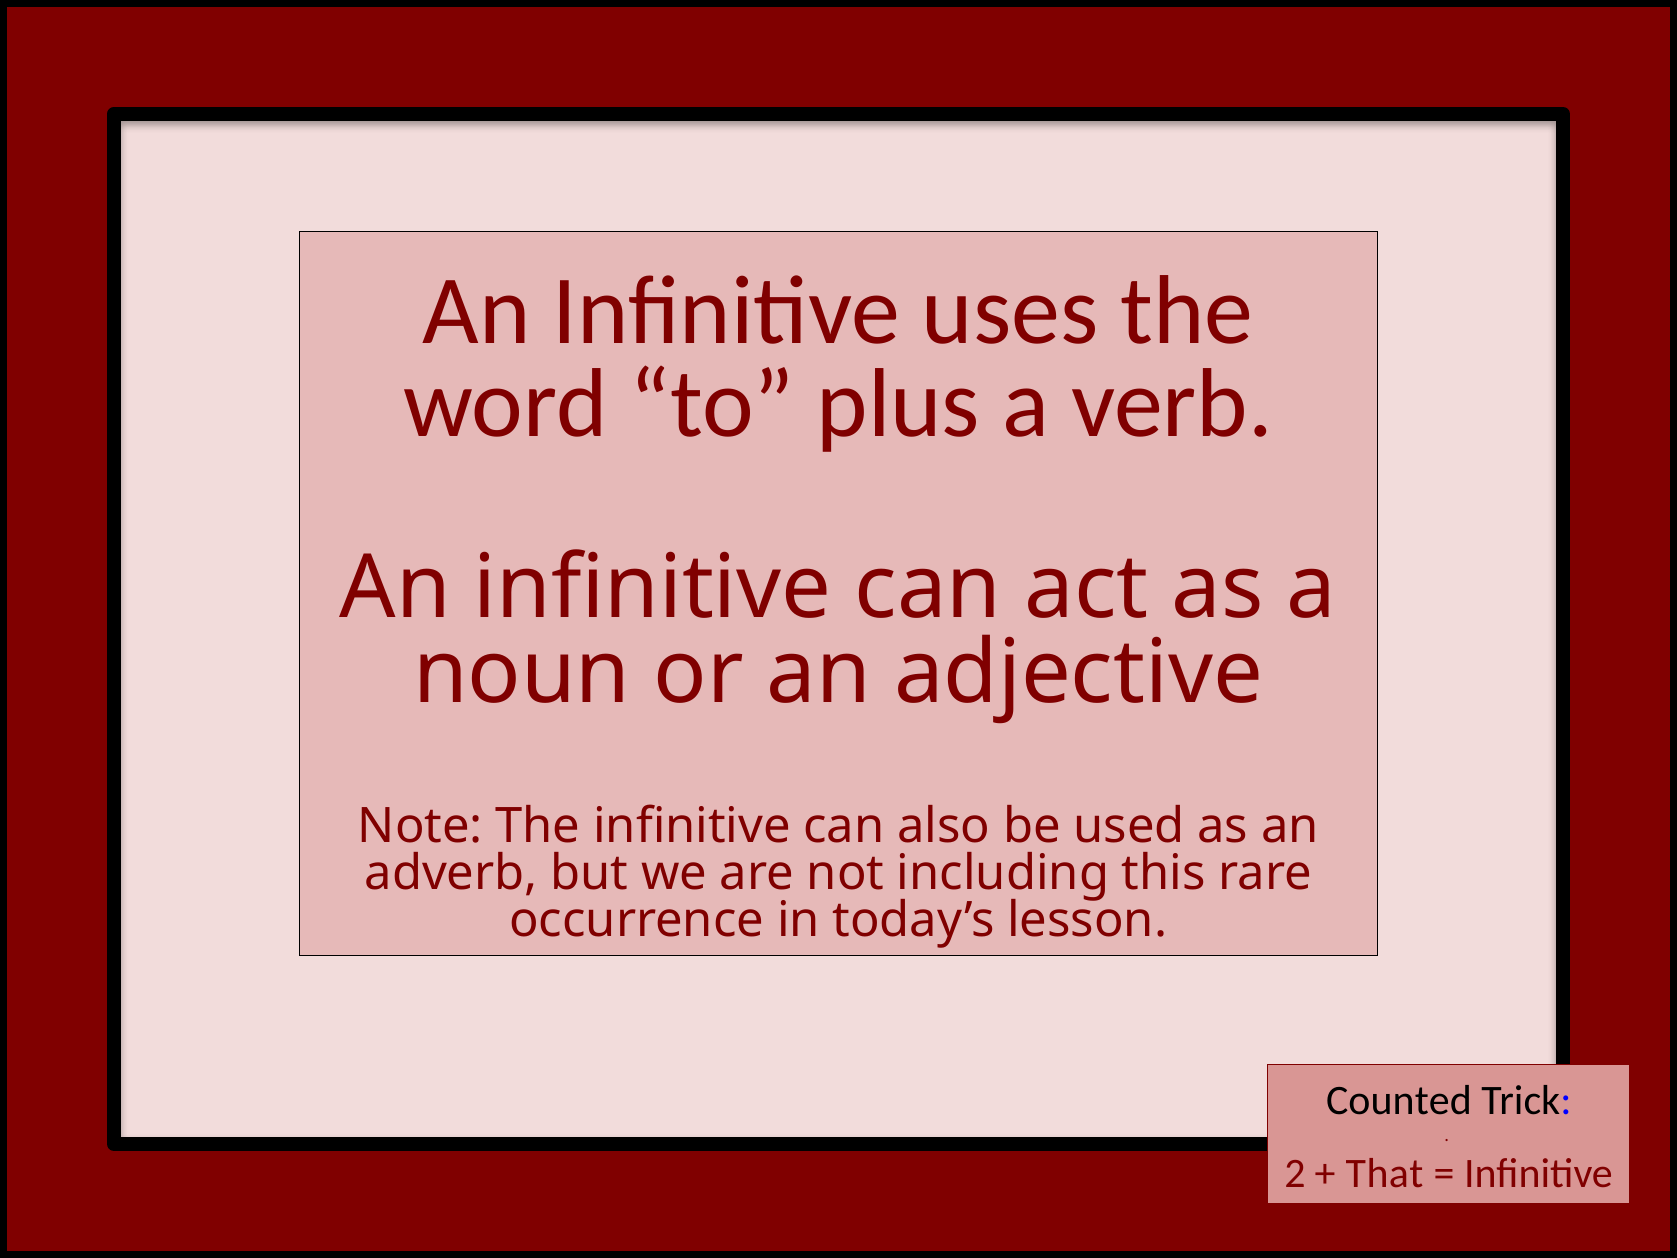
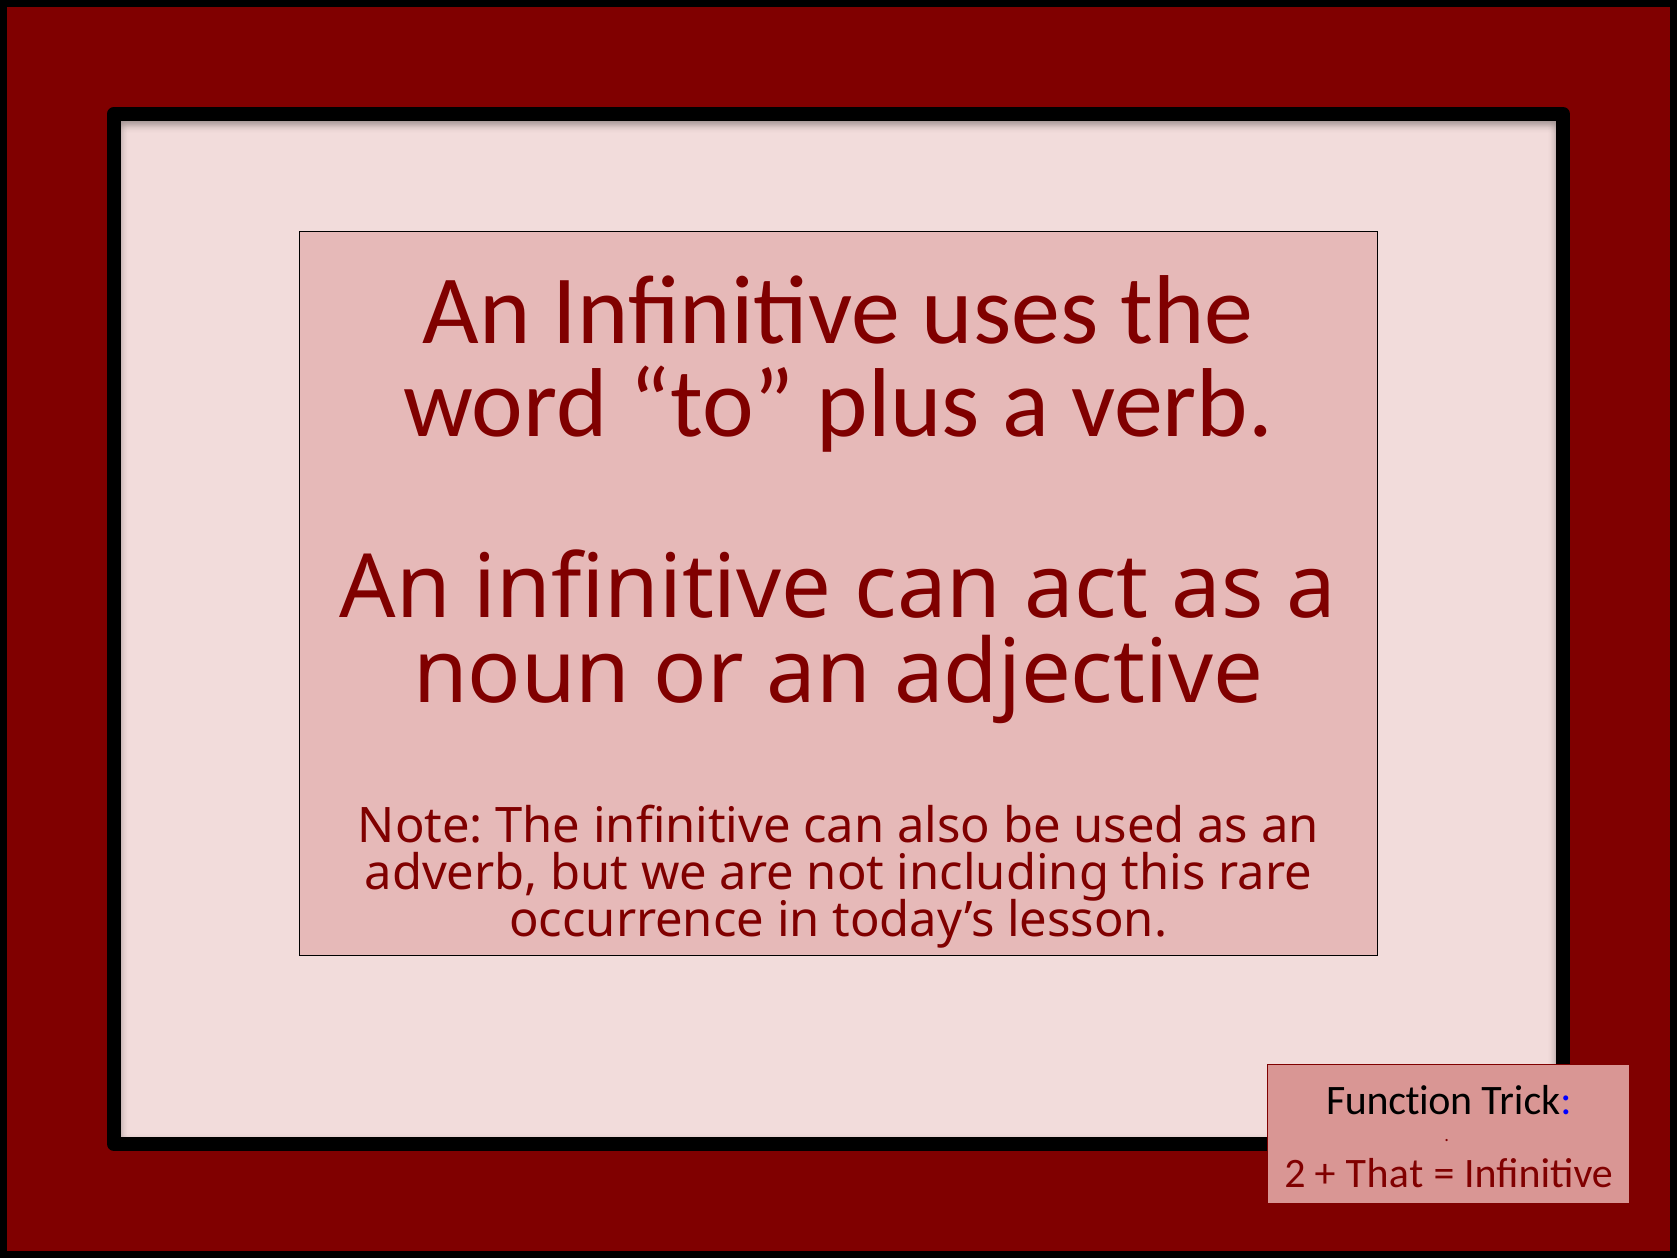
Counted: Counted -> Function (1399, 1101)
